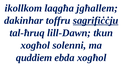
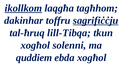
ikollkom underline: none -> present (23, 8)
jgħallem: jgħallem -> tagħhom (97, 8)
lill-Dawn: lill-Dawn -> lill-Tibqa (69, 33)
